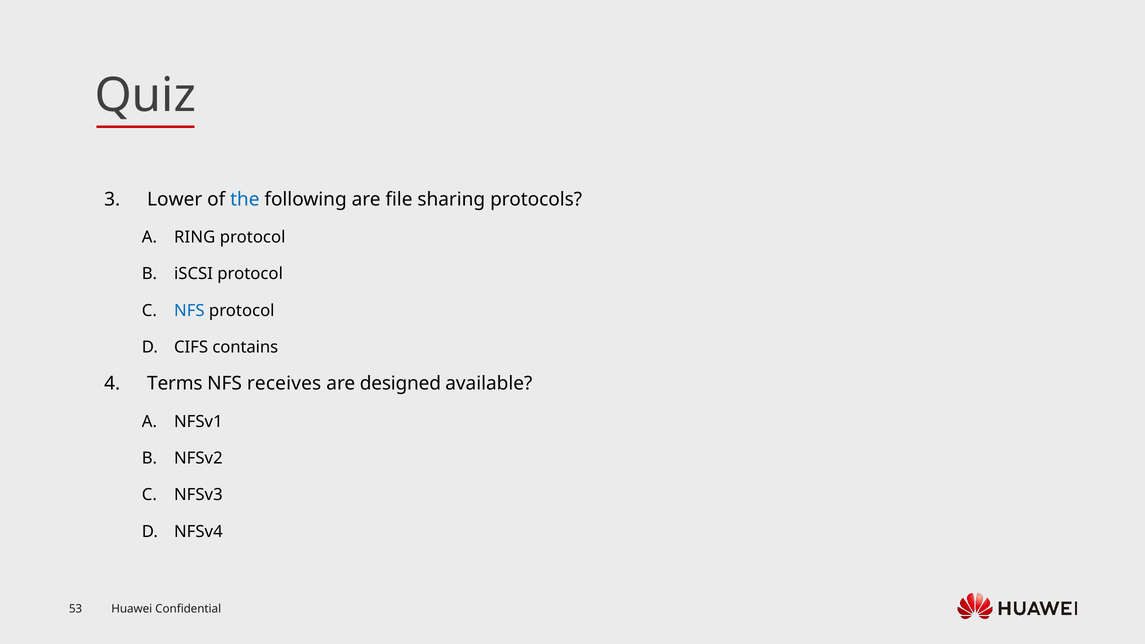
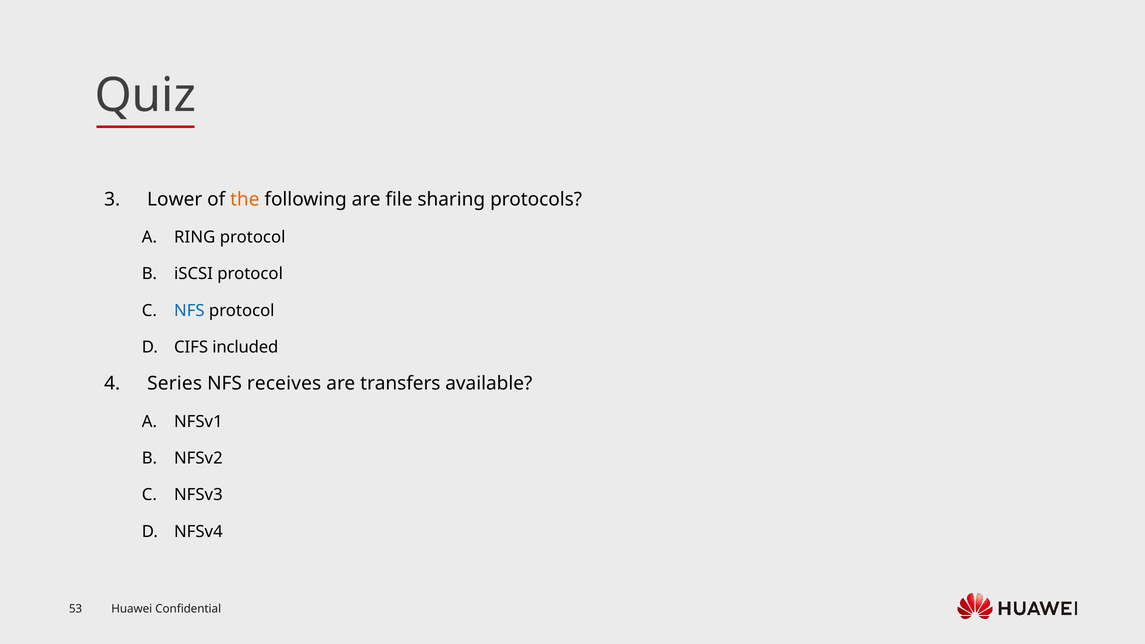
the colour: blue -> orange (245, 199)
contains: contains -> included (245, 347)
Terms: Terms -> Series (175, 384)
designed: designed -> transfers (400, 384)
